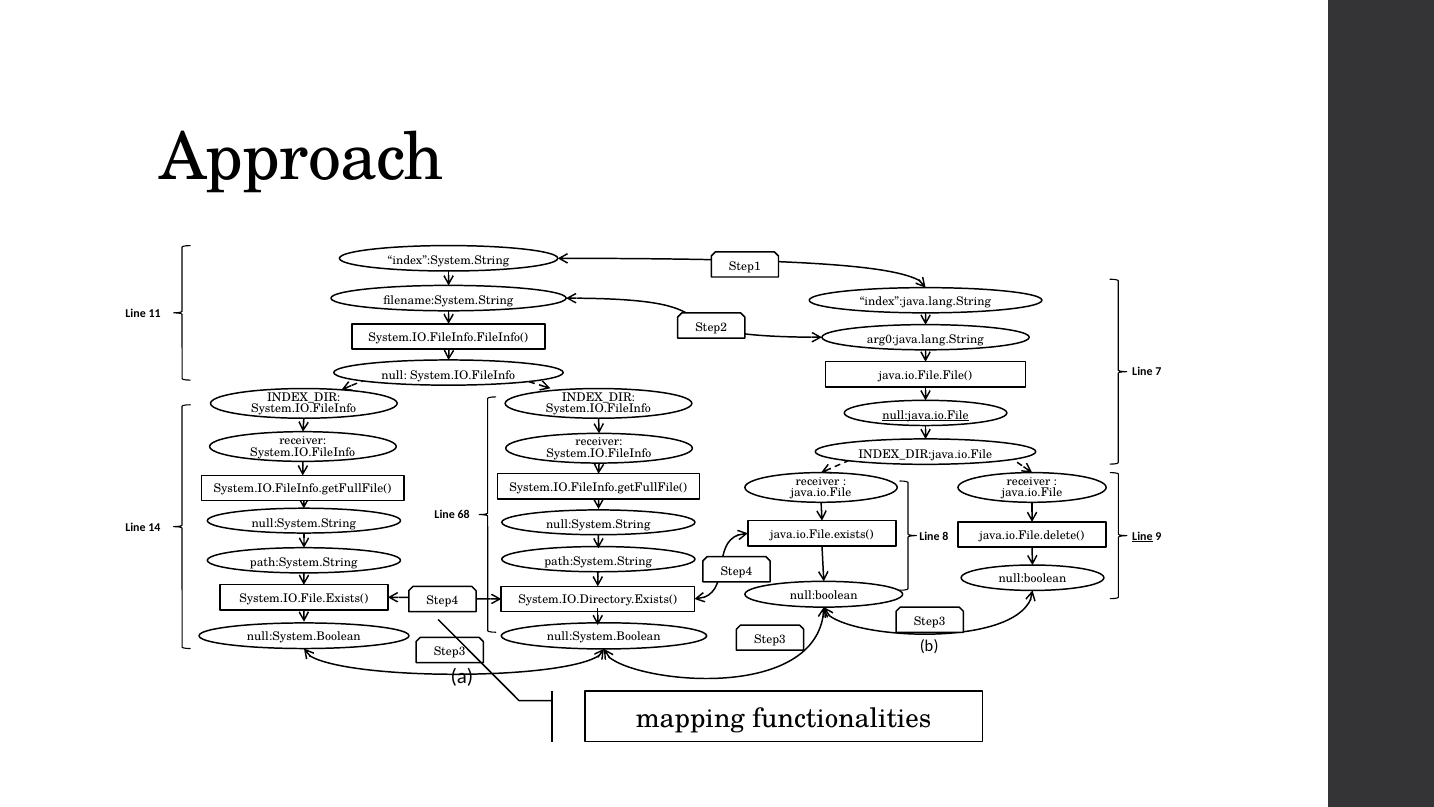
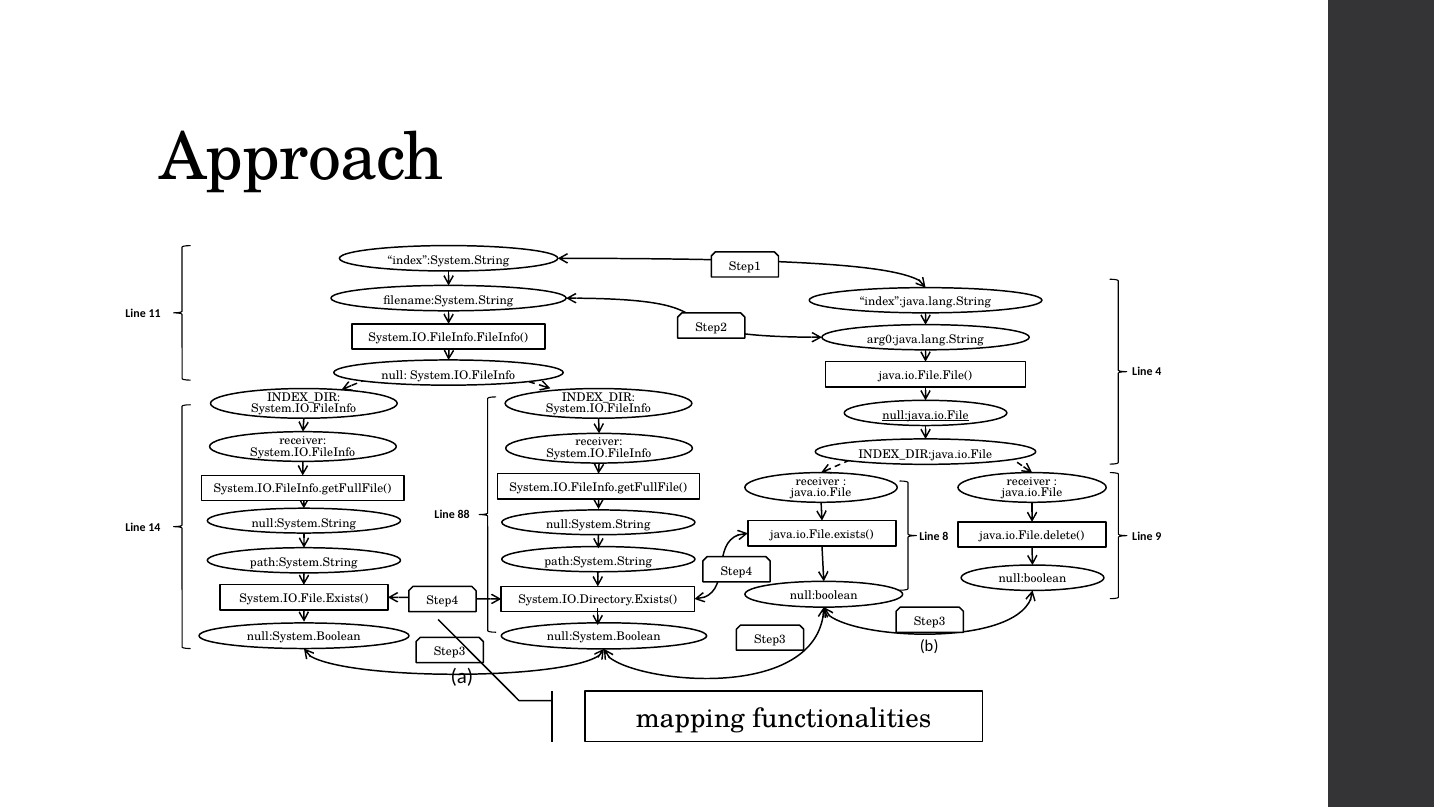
7: 7 -> 4 (1158, 372)
68: 68 -> 88 (464, 514)
Line underline: present -> none (1142, 536)
